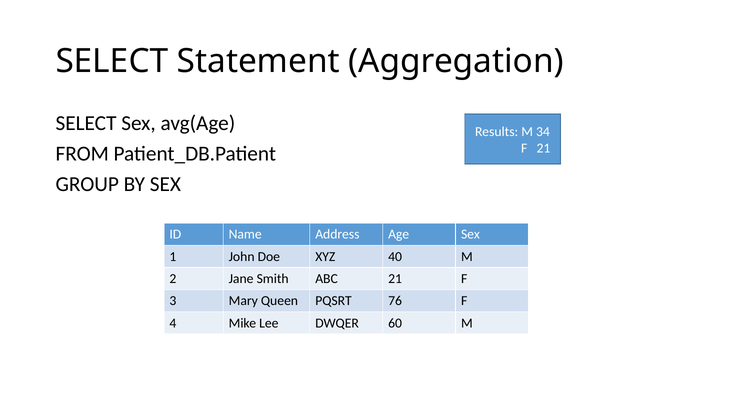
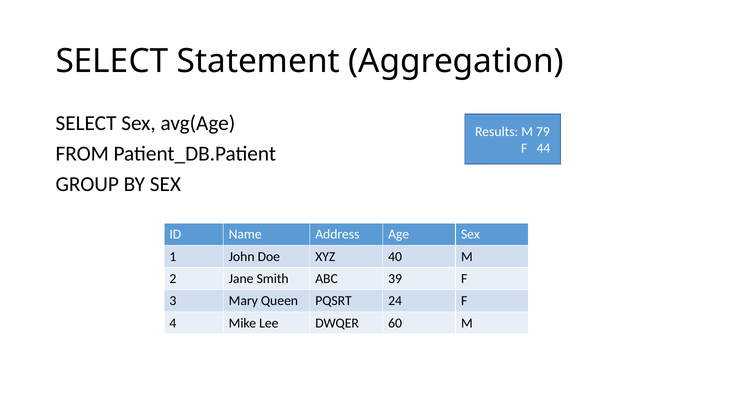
34: 34 -> 79 (543, 132)
F 21: 21 -> 44 (543, 148)
ABC 21: 21 -> 39 (395, 279)
76: 76 -> 24 (395, 301)
